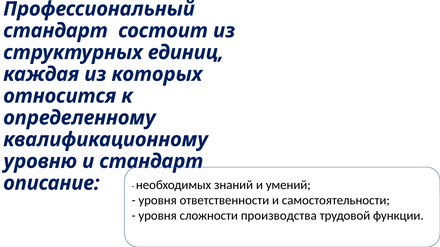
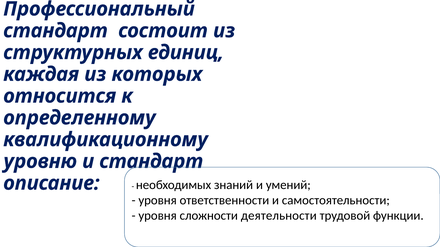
производства: производства -> деятельности (279, 216)
